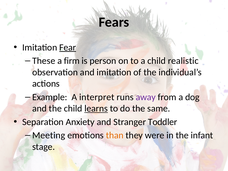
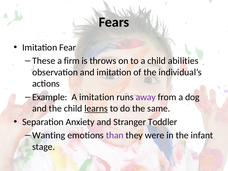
Fear underline: present -> none (68, 47)
person: person -> throws (103, 61)
realistic: realistic -> abilities (183, 61)
A interpret: interpret -> imitation (97, 97)
Meeting: Meeting -> Wanting (49, 135)
than colour: orange -> purple (115, 135)
